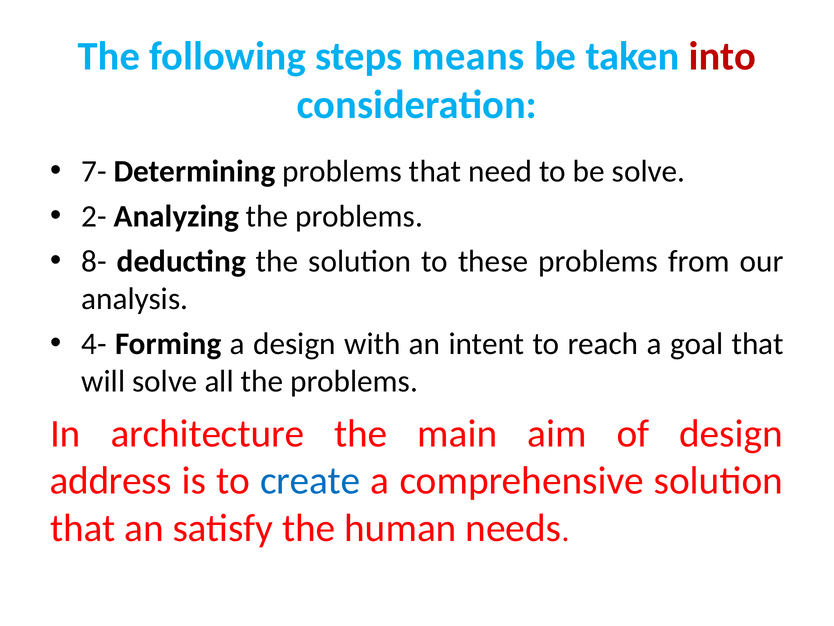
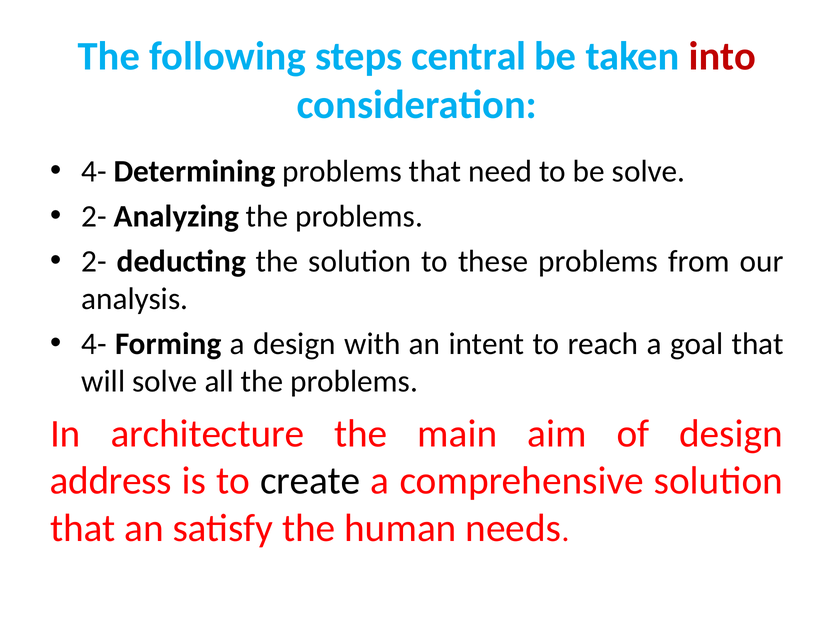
means: means -> central (469, 56)
7-: 7- -> 4- (94, 171)
8-: 8- -> 2- (94, 261)
create colour: blue -> black (310, 480)
